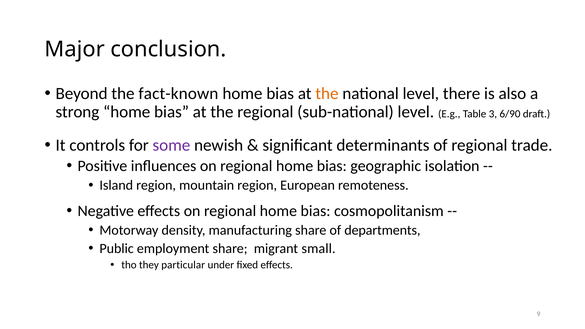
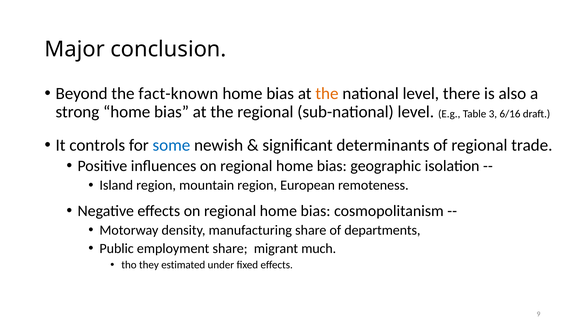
6/90: 6/90 -> 6/16 (510, 114)
some colour: purple -> blue (171, 145)
small: small -> much (319, 248)
particular: particular -> estimated (183, 265)
